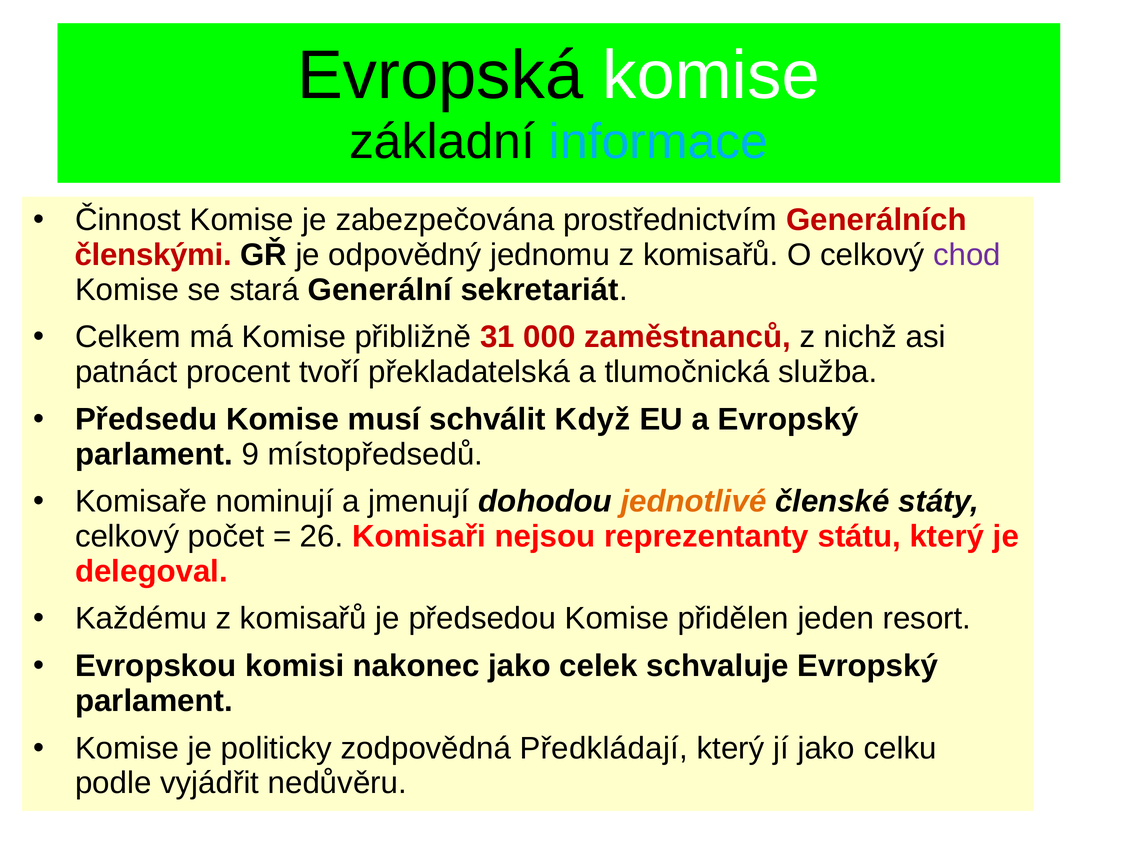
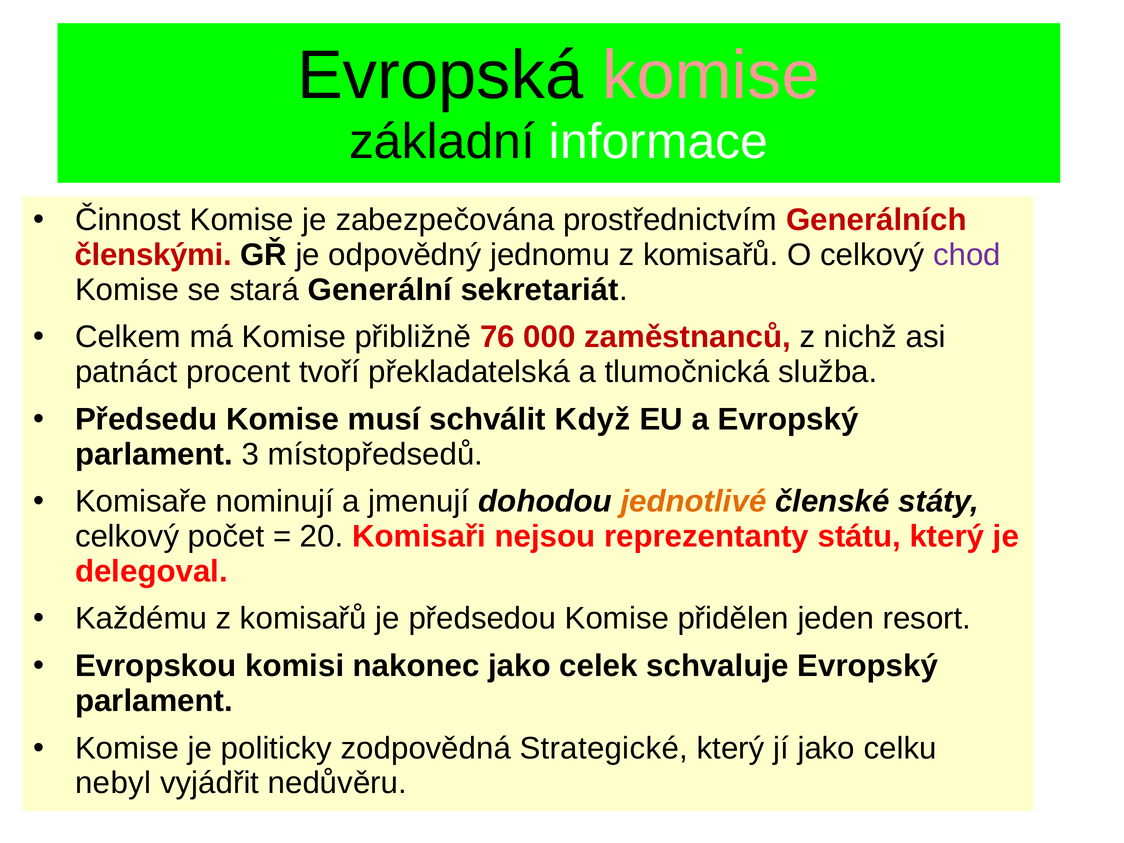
komise colour: white -> pink (711, 75)
informace colour: light blue -> white (659, 142)
31: 31 -> 76 (497, 337)
9: 9 -> 3 (250, 454)
26: 26 -> 20 (322, 536)
Předkládají: Předkládají -> Strategické (604, 748)
podle: podle -> nebyl (113, 783)
